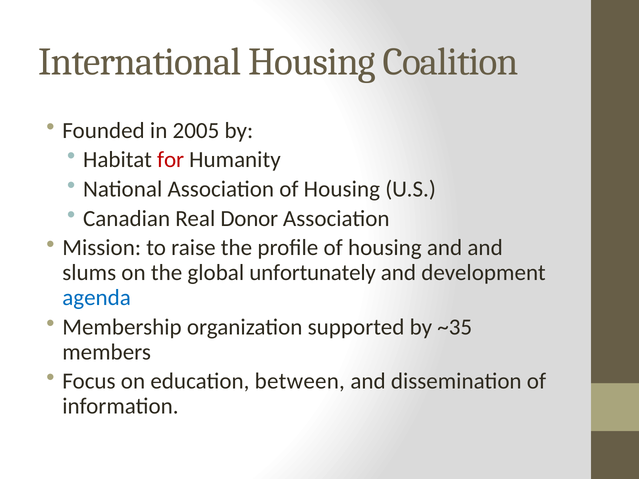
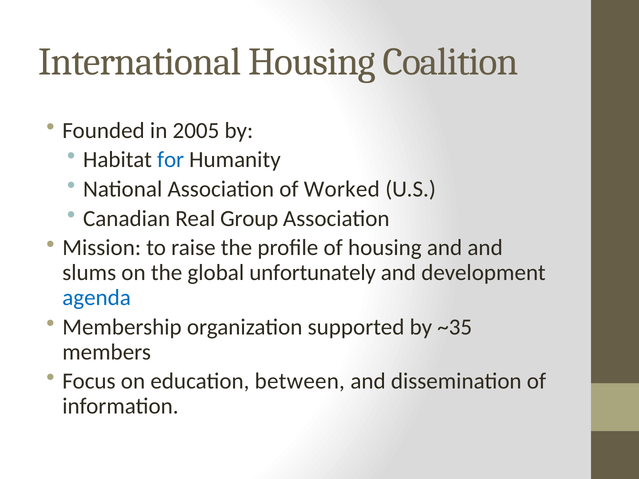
for colour: red -> blue (171, 160)
Association of Housing: Housing -> Worked (342, 189)
Donor: Donor -> Group (249, 219)
